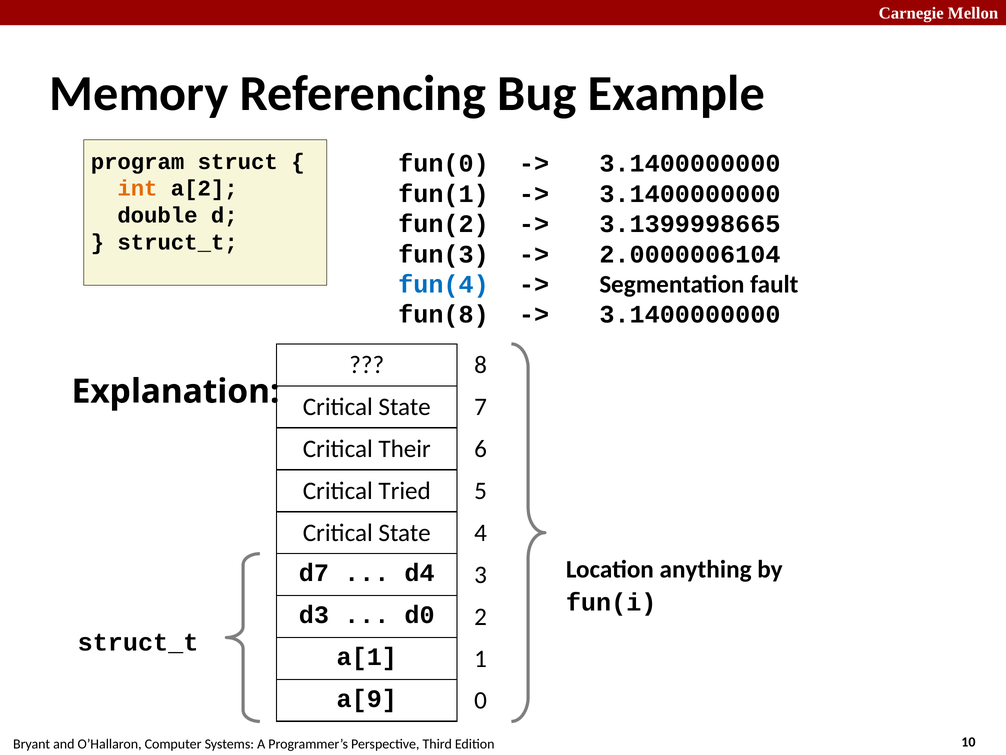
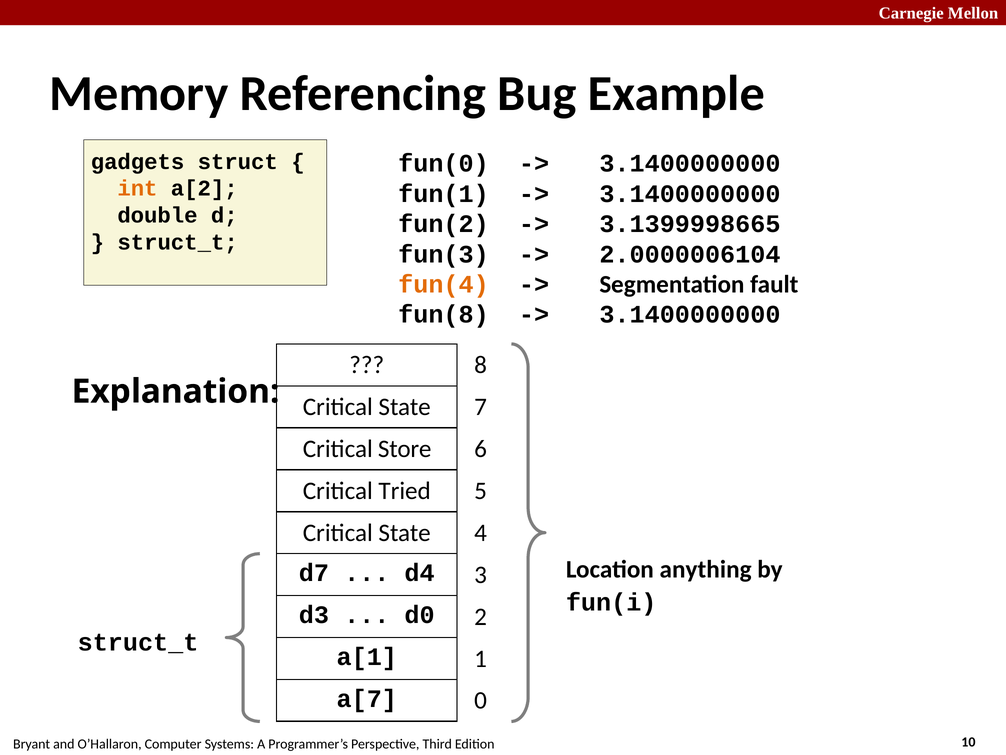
program: program -> gadgets (138, 162)
fun(4 colour: blue -> orange (443, 284)
Their: Their -> Store (405, 449)
a[9: a[9 -> a[7 (367, 698)
